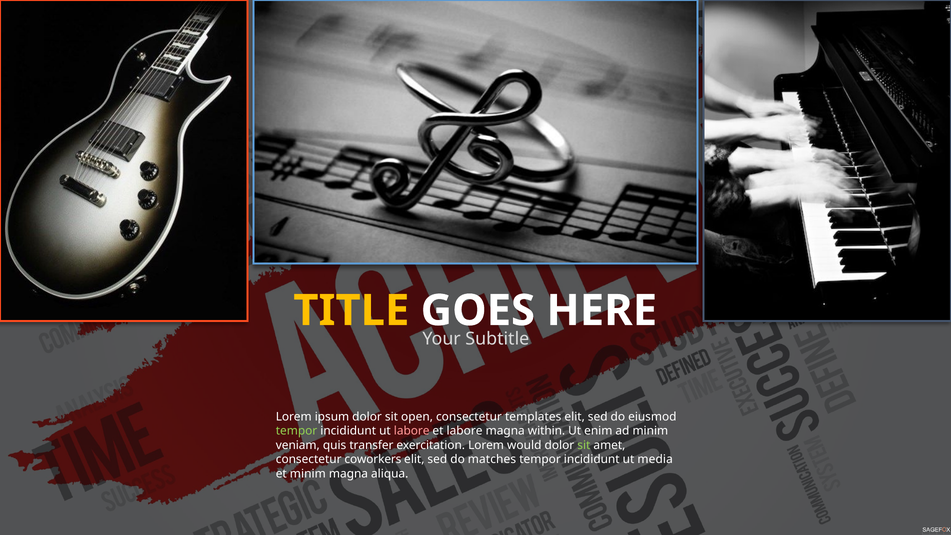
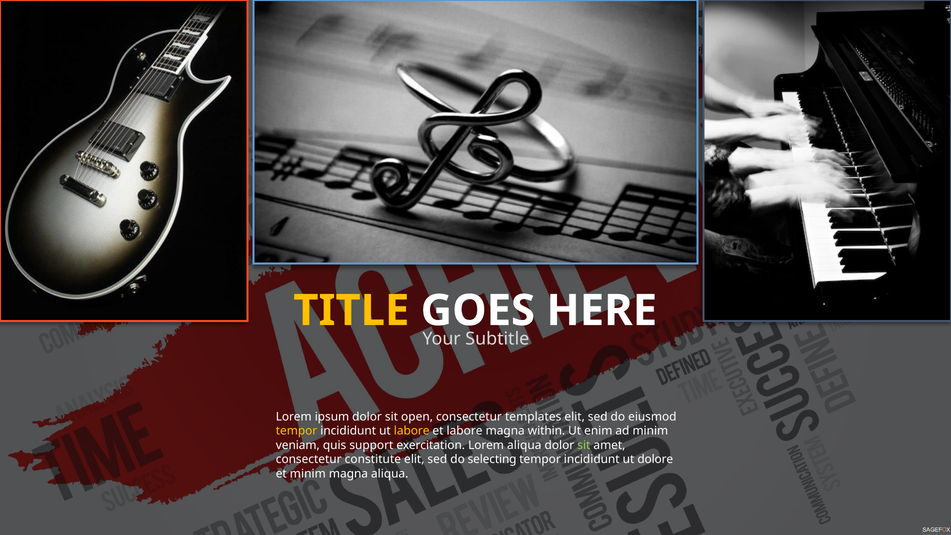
tempor colour: light green -> yellow (297, 431)
labore colour: pink -> yellow (412, 431)
transfer: transfer -> support (371, 445)
Lorem would: would -> aliqua (524, 445)
coworkers: coworkers -> constitute (373, 460)
matches: matches -> selecting (492, 460)
media: media -> dolore (655, 460)
